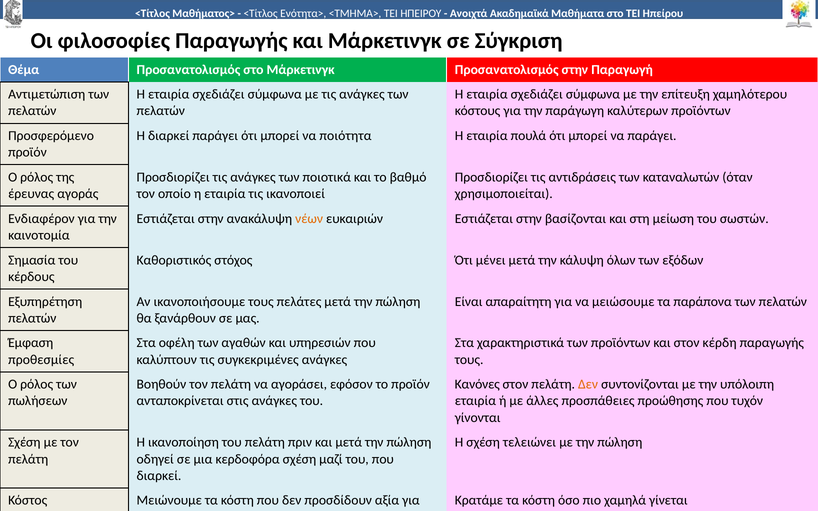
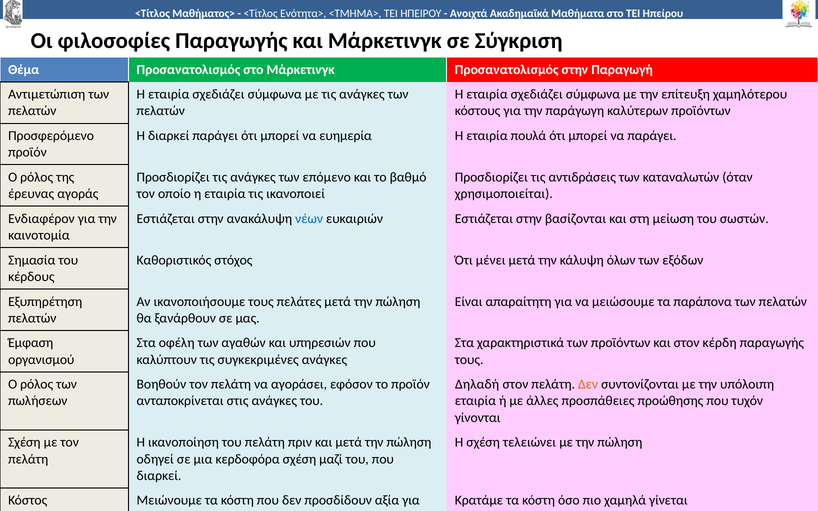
ποιότητα: ποιότητα -> ευημερία (346, 136)
ποιοτικά: ποιοτικά -> επόμενο (327, 177)
νέων colour: orange -> blue (309, 219)
προθεσμίες: προθεσμίες -> οργανισμού (41, 360)
Κανόνες: Κανόνες -> Δηλαδή (477, 385)
